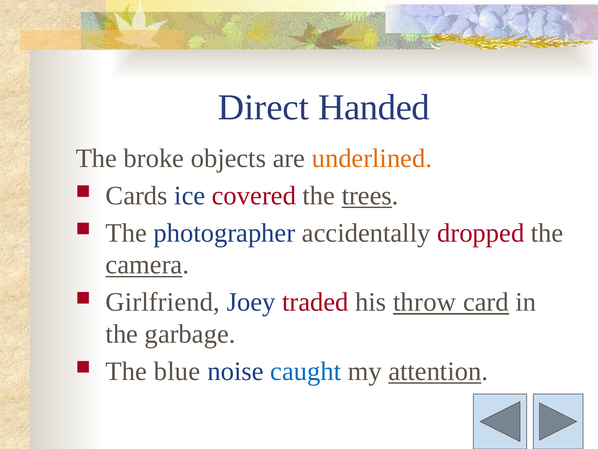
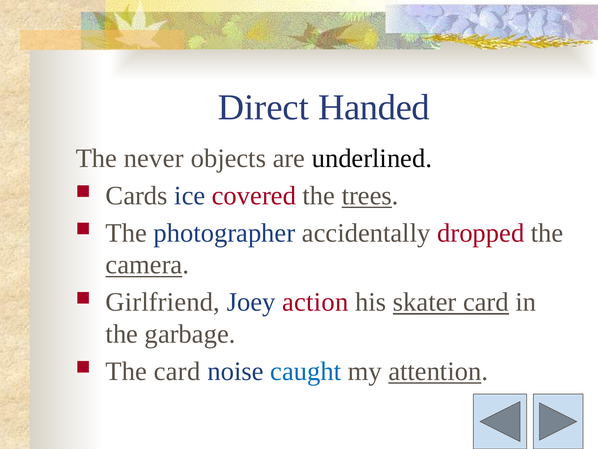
broke: broke -> never (154, 158)
underlined colour: orange -> black (372, 158)
traded: traded -> action (315, 302)
throw: throw -> skater (425, 302)
The blue: blue -> card (177, 371)
